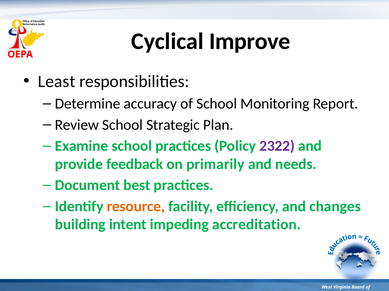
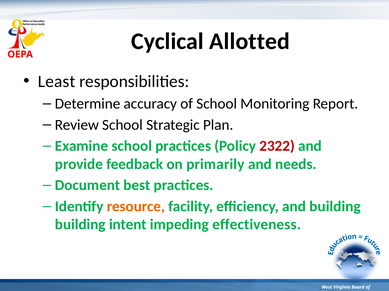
Improve: Improve -> Allotted (250, 42)
2322 colour: purple -> red (277, 146)
and changes: changes -> building (335, 207)
accreditation: accreditation -> effectiveness (257, 225)
